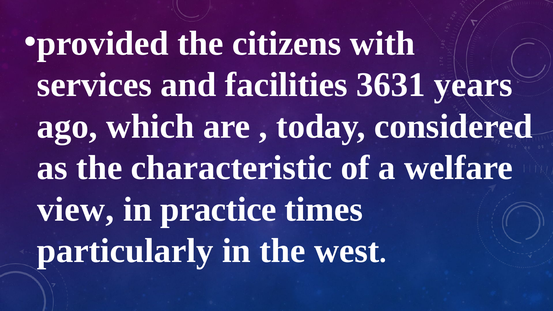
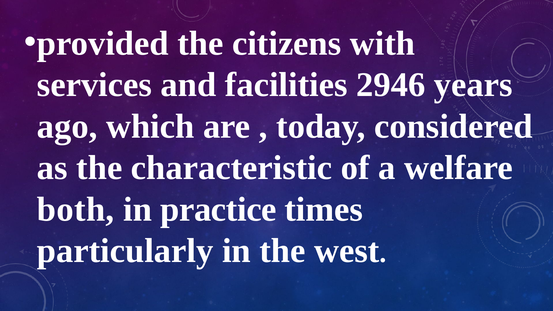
3631: 3631 -> 2946 (391, 85)
view: view -> both (76, 209)
